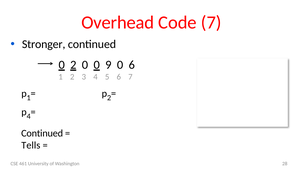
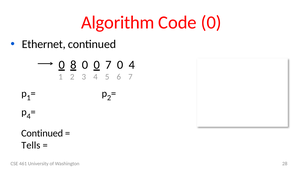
Overhead: Overhead -> Algorithm (118, 22)
Code 7: 7 -> 0 (211, 22)
Stronger: Stronger -> Ethernet (44, 44)
0 2: 2 -> 8 (73, 65)
0 9: 9 -> 7 (108, 65)
0 6: 6 -> 4 (132, 65)
